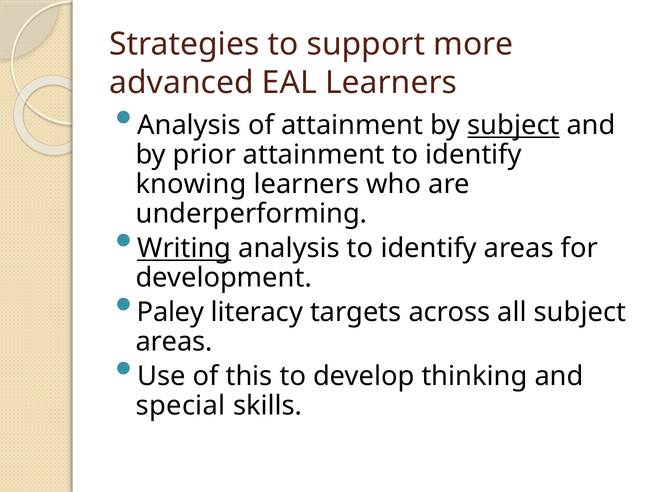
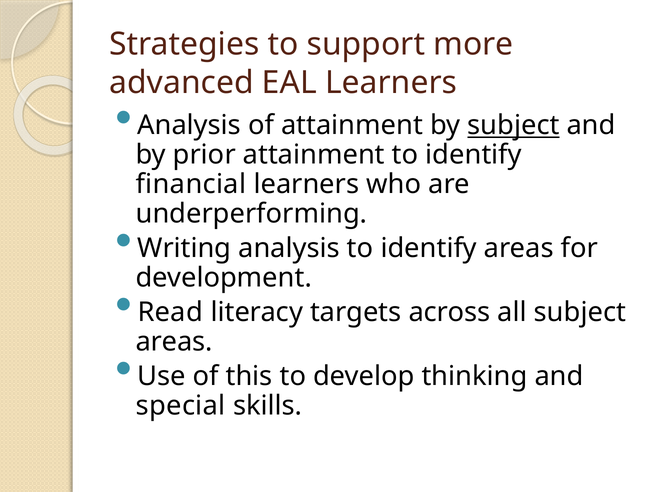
knowing: knowing -> financial (191, 184)
Writing underline: present -> none (184, 248)
Paley: Paley -> Read (170, 312)
